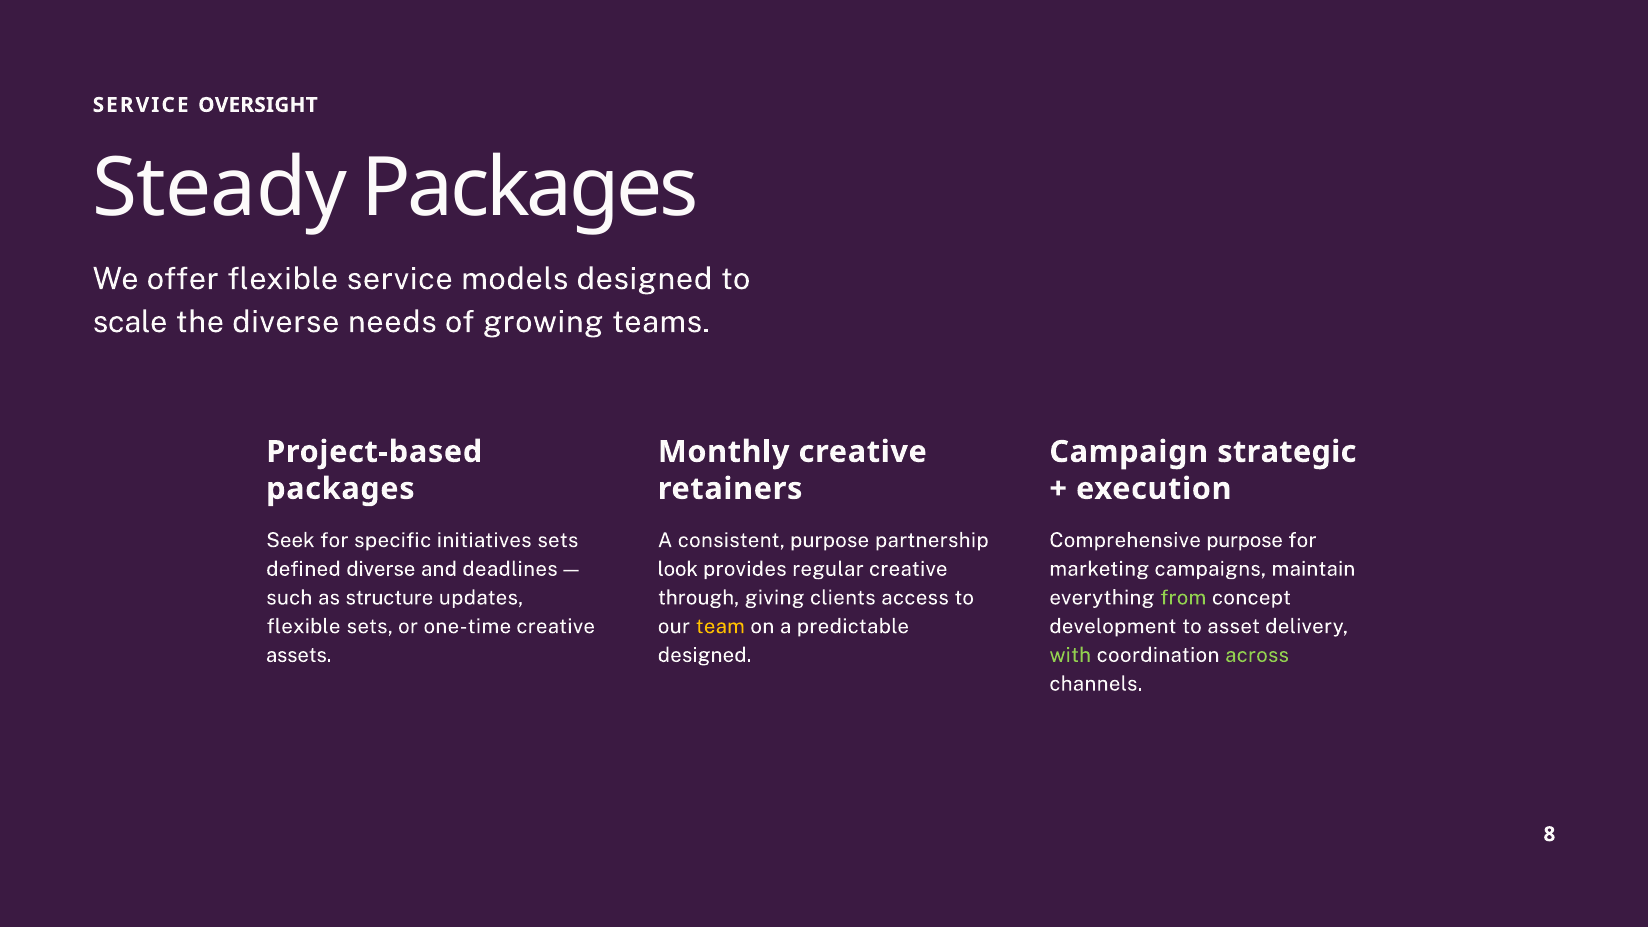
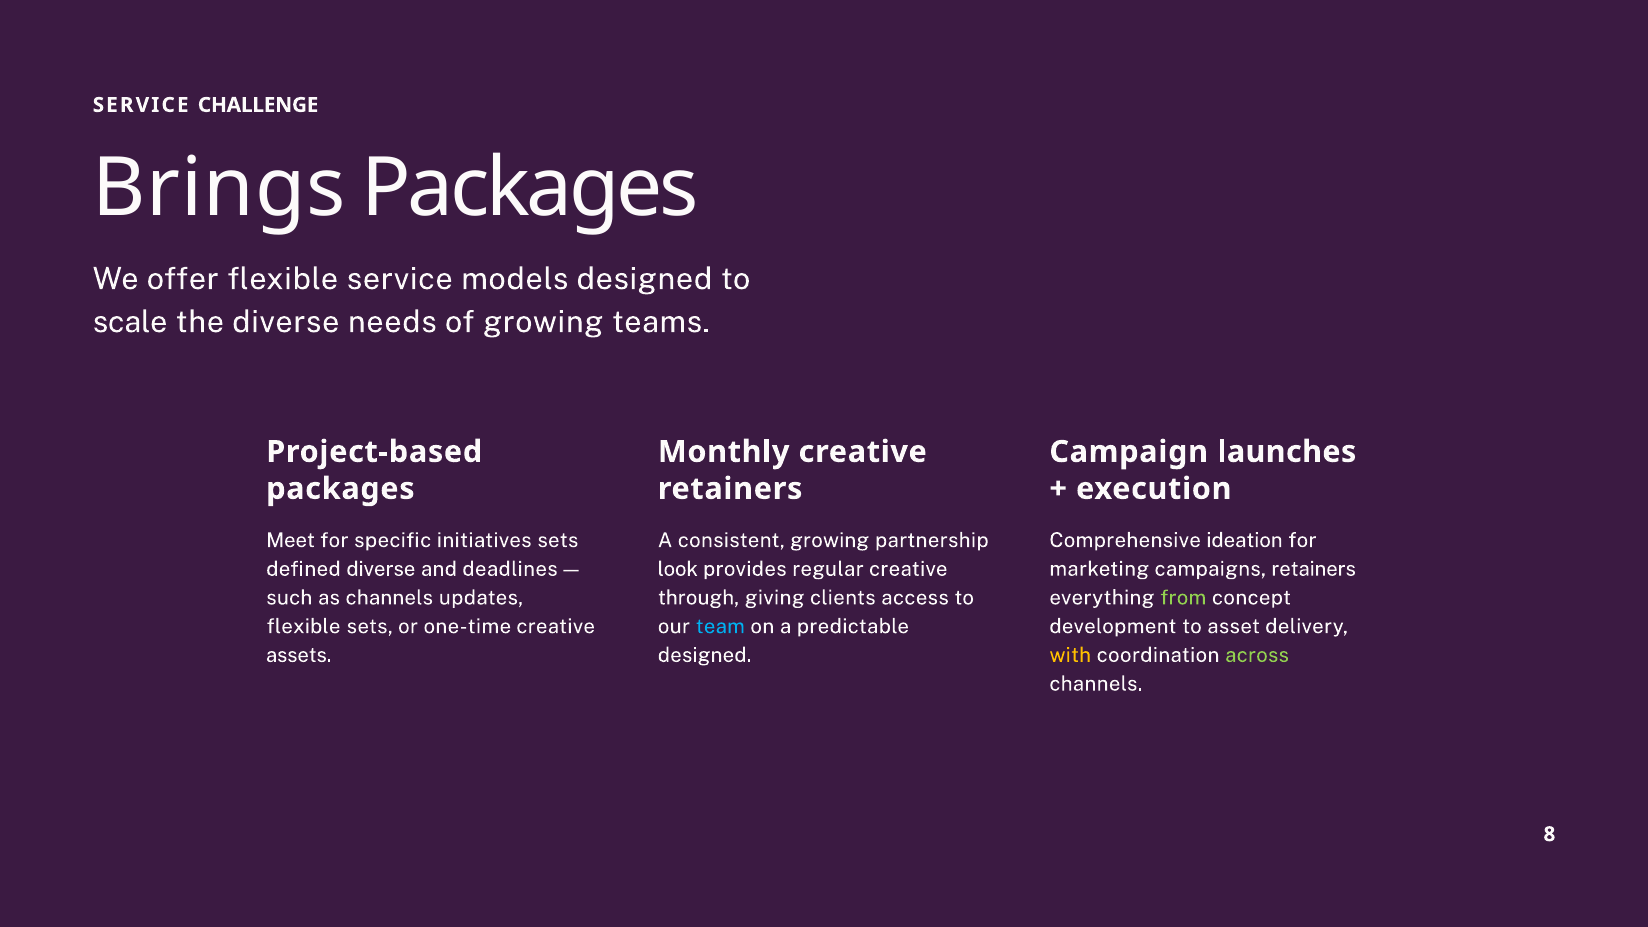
OVERSIGHT: OVERSIGHT -> CHALLENGE (258, 105)
Steady: Steady -> Brings (219, 188)
strategic: strategic -> launches (1287, 452)
Seek: Seek -> Meet (290, 540)
consistent purpose: purpose -> growing (830, 540)
Comprehensive purpose: purpose -> ideation (1244, 540)
campaigns maintain: maintain -> retainers (1314, 569)
as structure: structure -> channels (389, 598)
team colour: yellow -> light blue (720, 626)
with colour: light green -> yellow (1070, 655)
